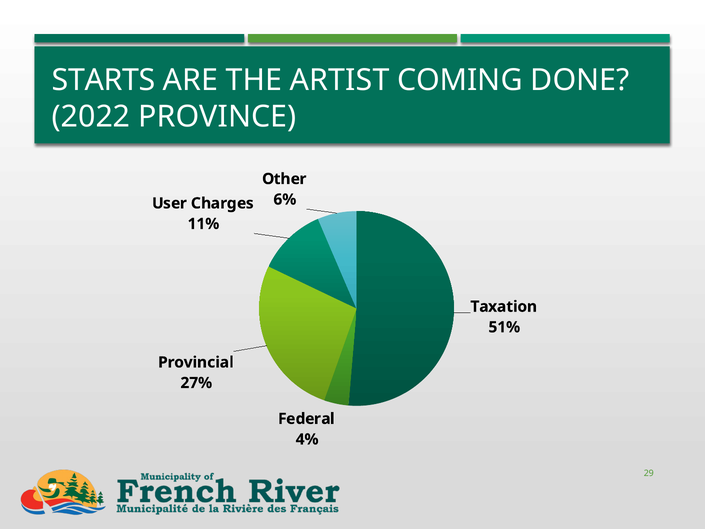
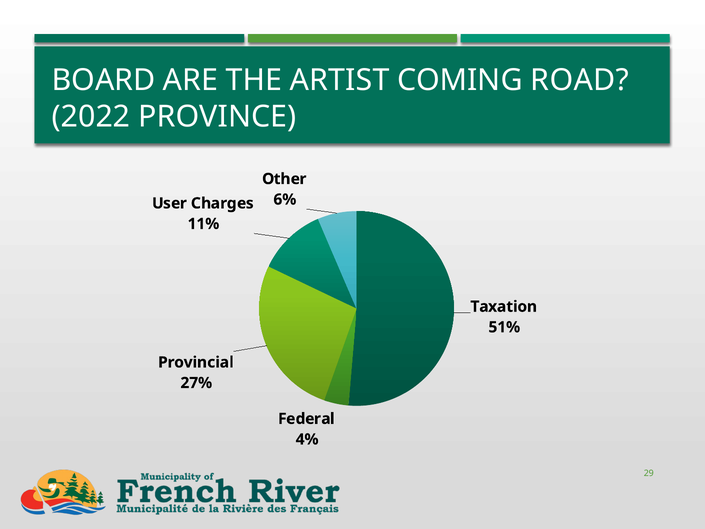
STARTS: STARTS -> BOARD (104, 80)
DONE: DONE -> ROAD (580, 80)
